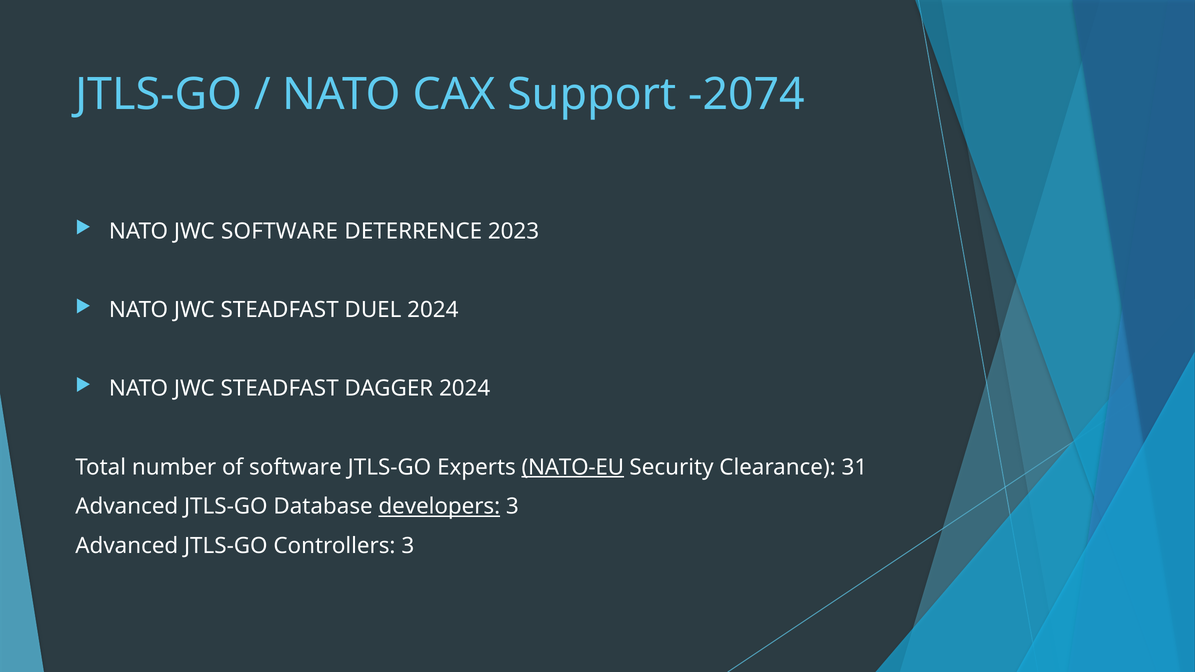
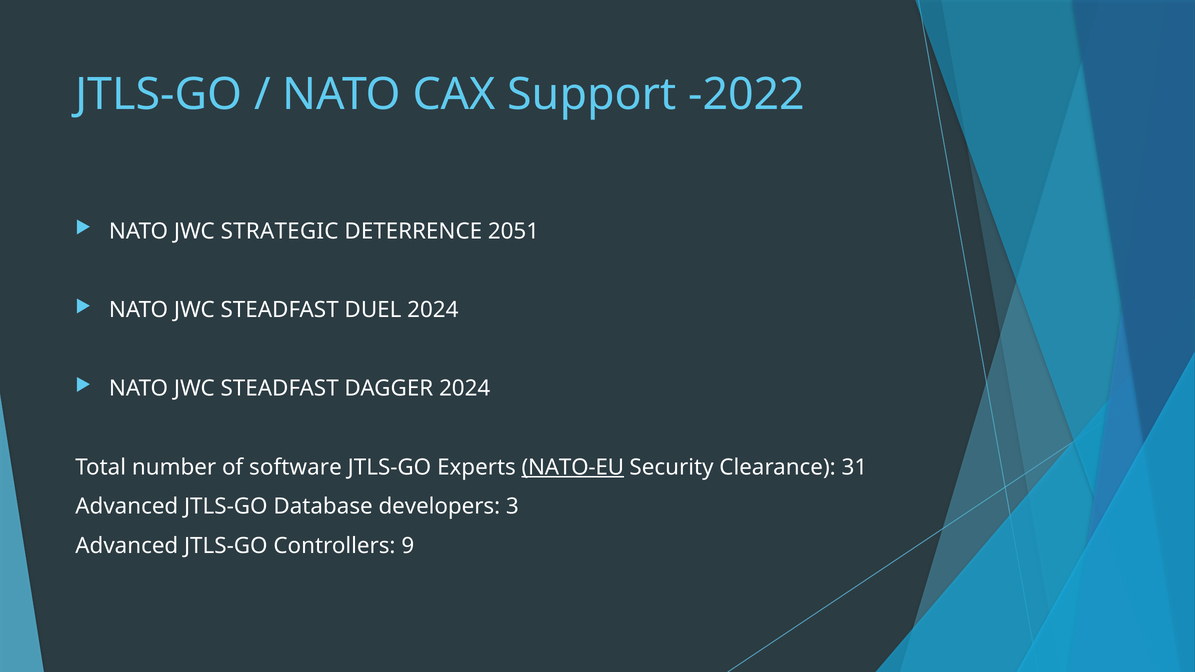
-2074: -2074 -> -2022 (747, 94)
JWC SOFTWARE: SOFTWARE -> STRATEGIC (280, 231)
2023: 2023 -> 2051 (513, 231)
developers underline: present -> none (439, 507)
Controllers 3: 3 -> 9 (408, 546)
